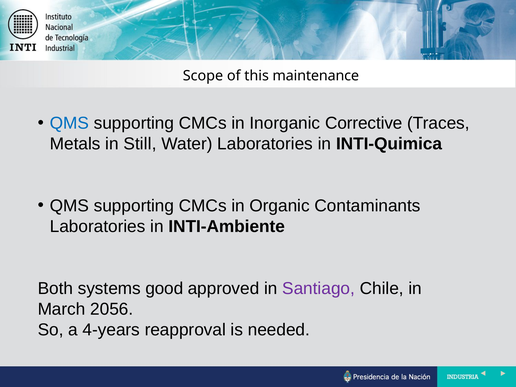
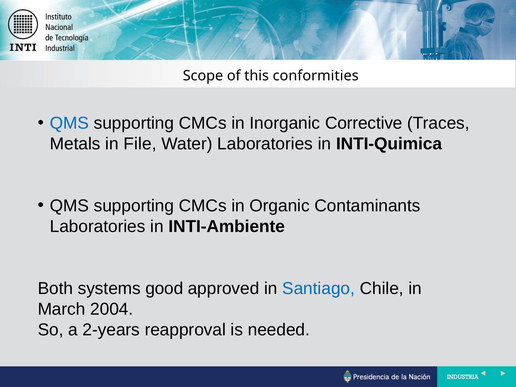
maintenance: maintenance -> conformities (316, 76)
Still: Still -> File (140, 144)
Santiago colour: purple -> blue (319, 288)
2056: 2056 -> 2004 (112, 309)
4-years: 4-years -> 2-years (111, 330)
